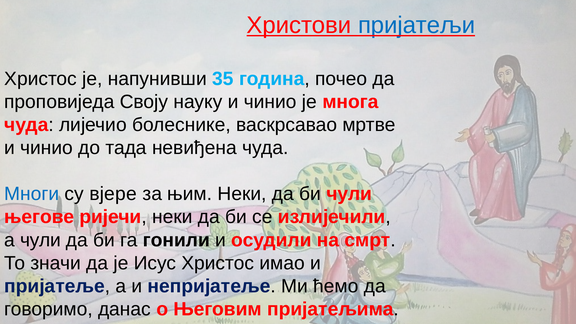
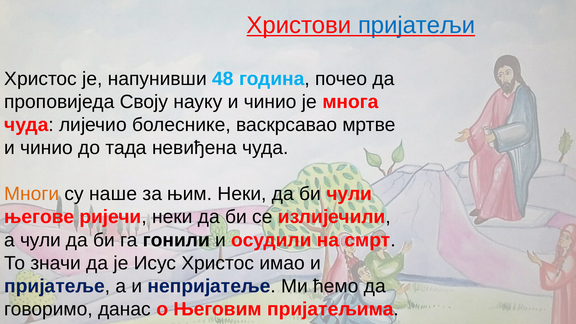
35: 35 -> 48 (223, 79)
Многи colour: blue -> orange (32, 194)
вјере: вјере -> наше (113, 194)
